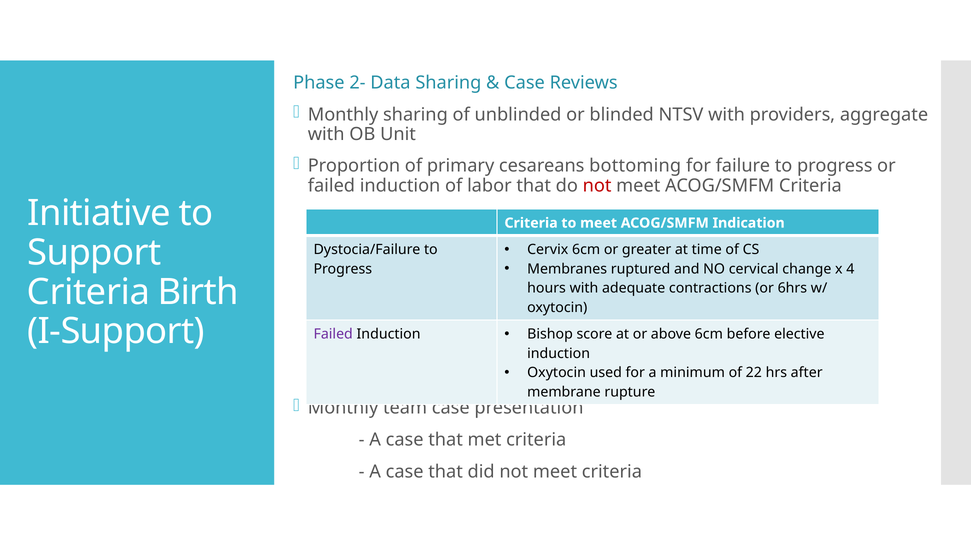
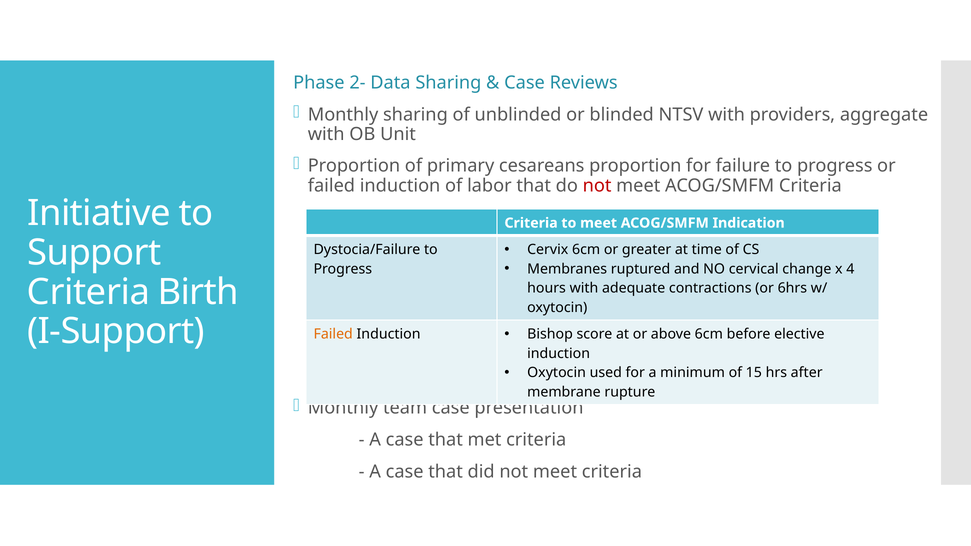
cesareans bottoming: bottoming -> proportion (635, 166)
Failed colour: purple -> orange (333, 334)
22: 22 -> 15 (754, 373)
